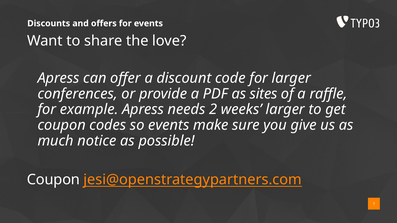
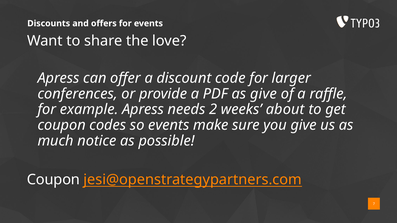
as sites: sites -> give (263, 94)
weeks larger: larger -> about (285, 110)
